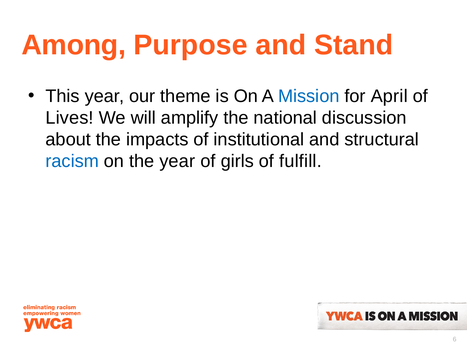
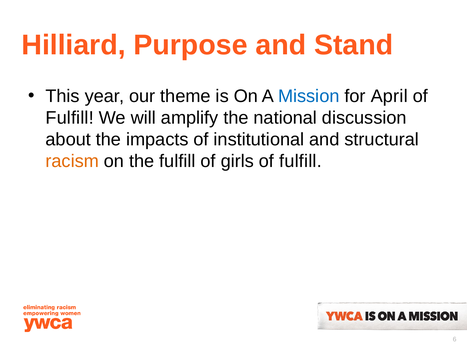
Among: Among -> Hilliard (74, 45)
Lives: Lives -> Fulfill (70, 118)
racism colour: blue -> orange (72, 161)
the year: year -> fulfill (177, 161)
